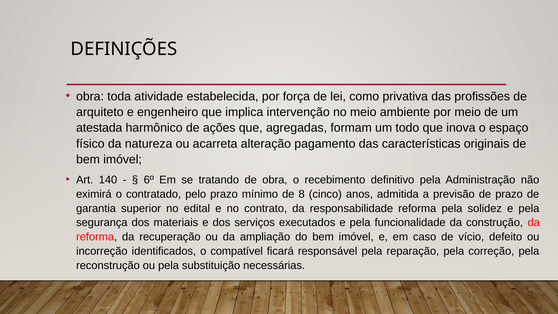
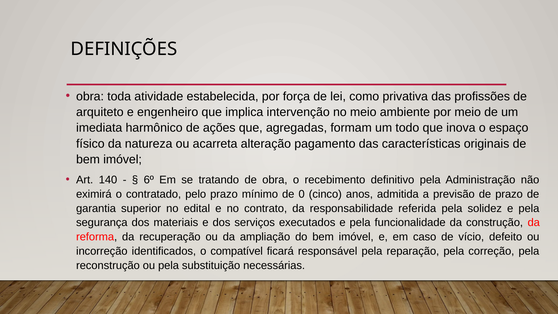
atestada: atestada -> imediata (99, 128)
8: 8 -> 0 (302, 194)
responsabilidade reforma: reforma -> referida (417, 208)
